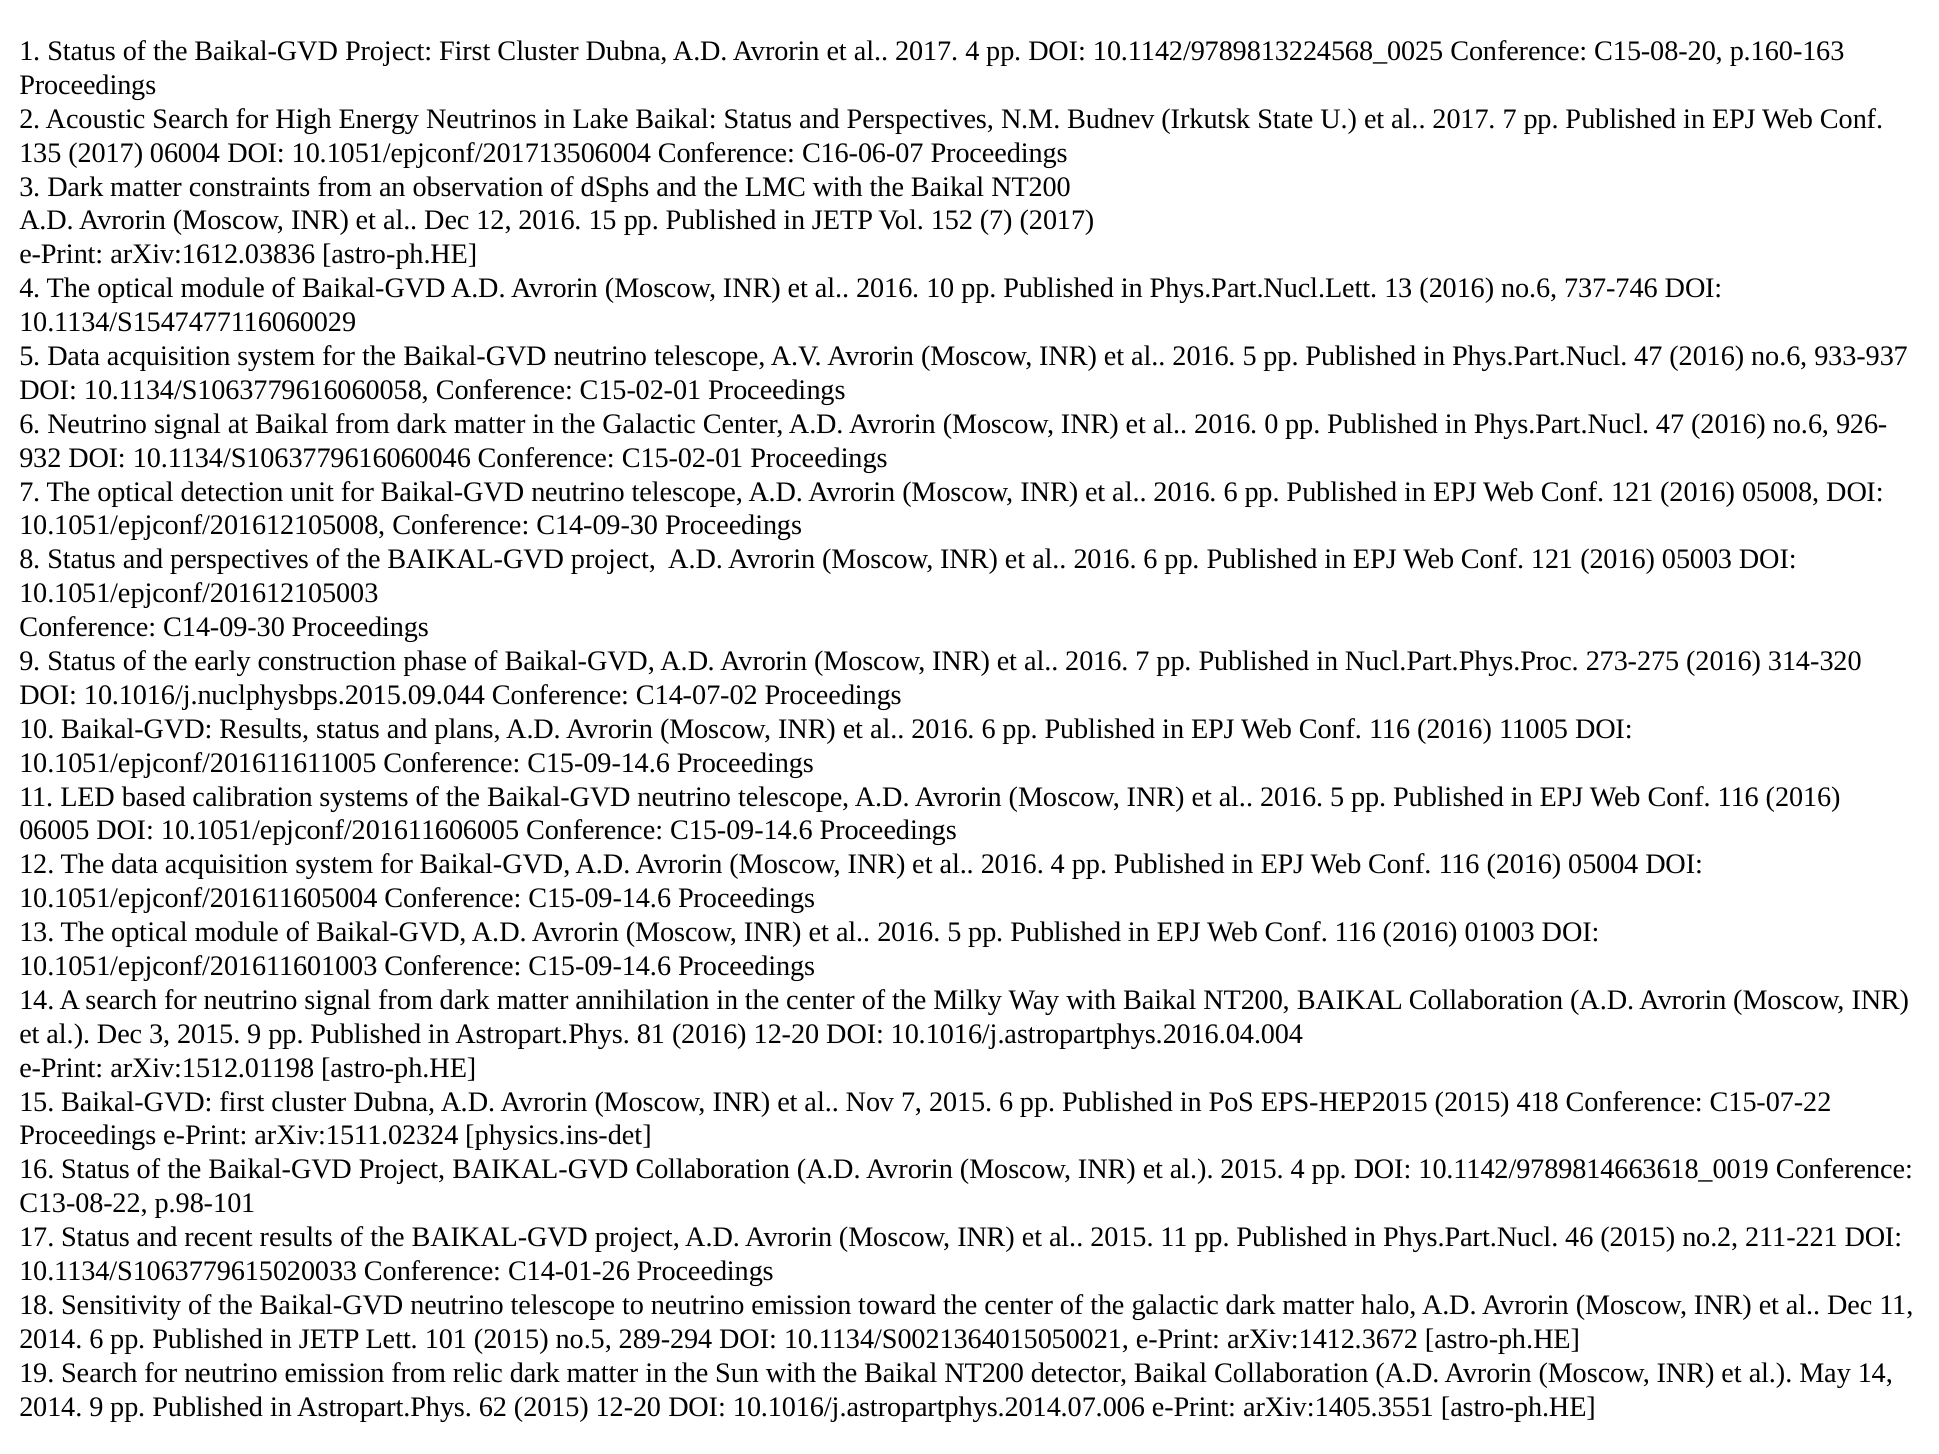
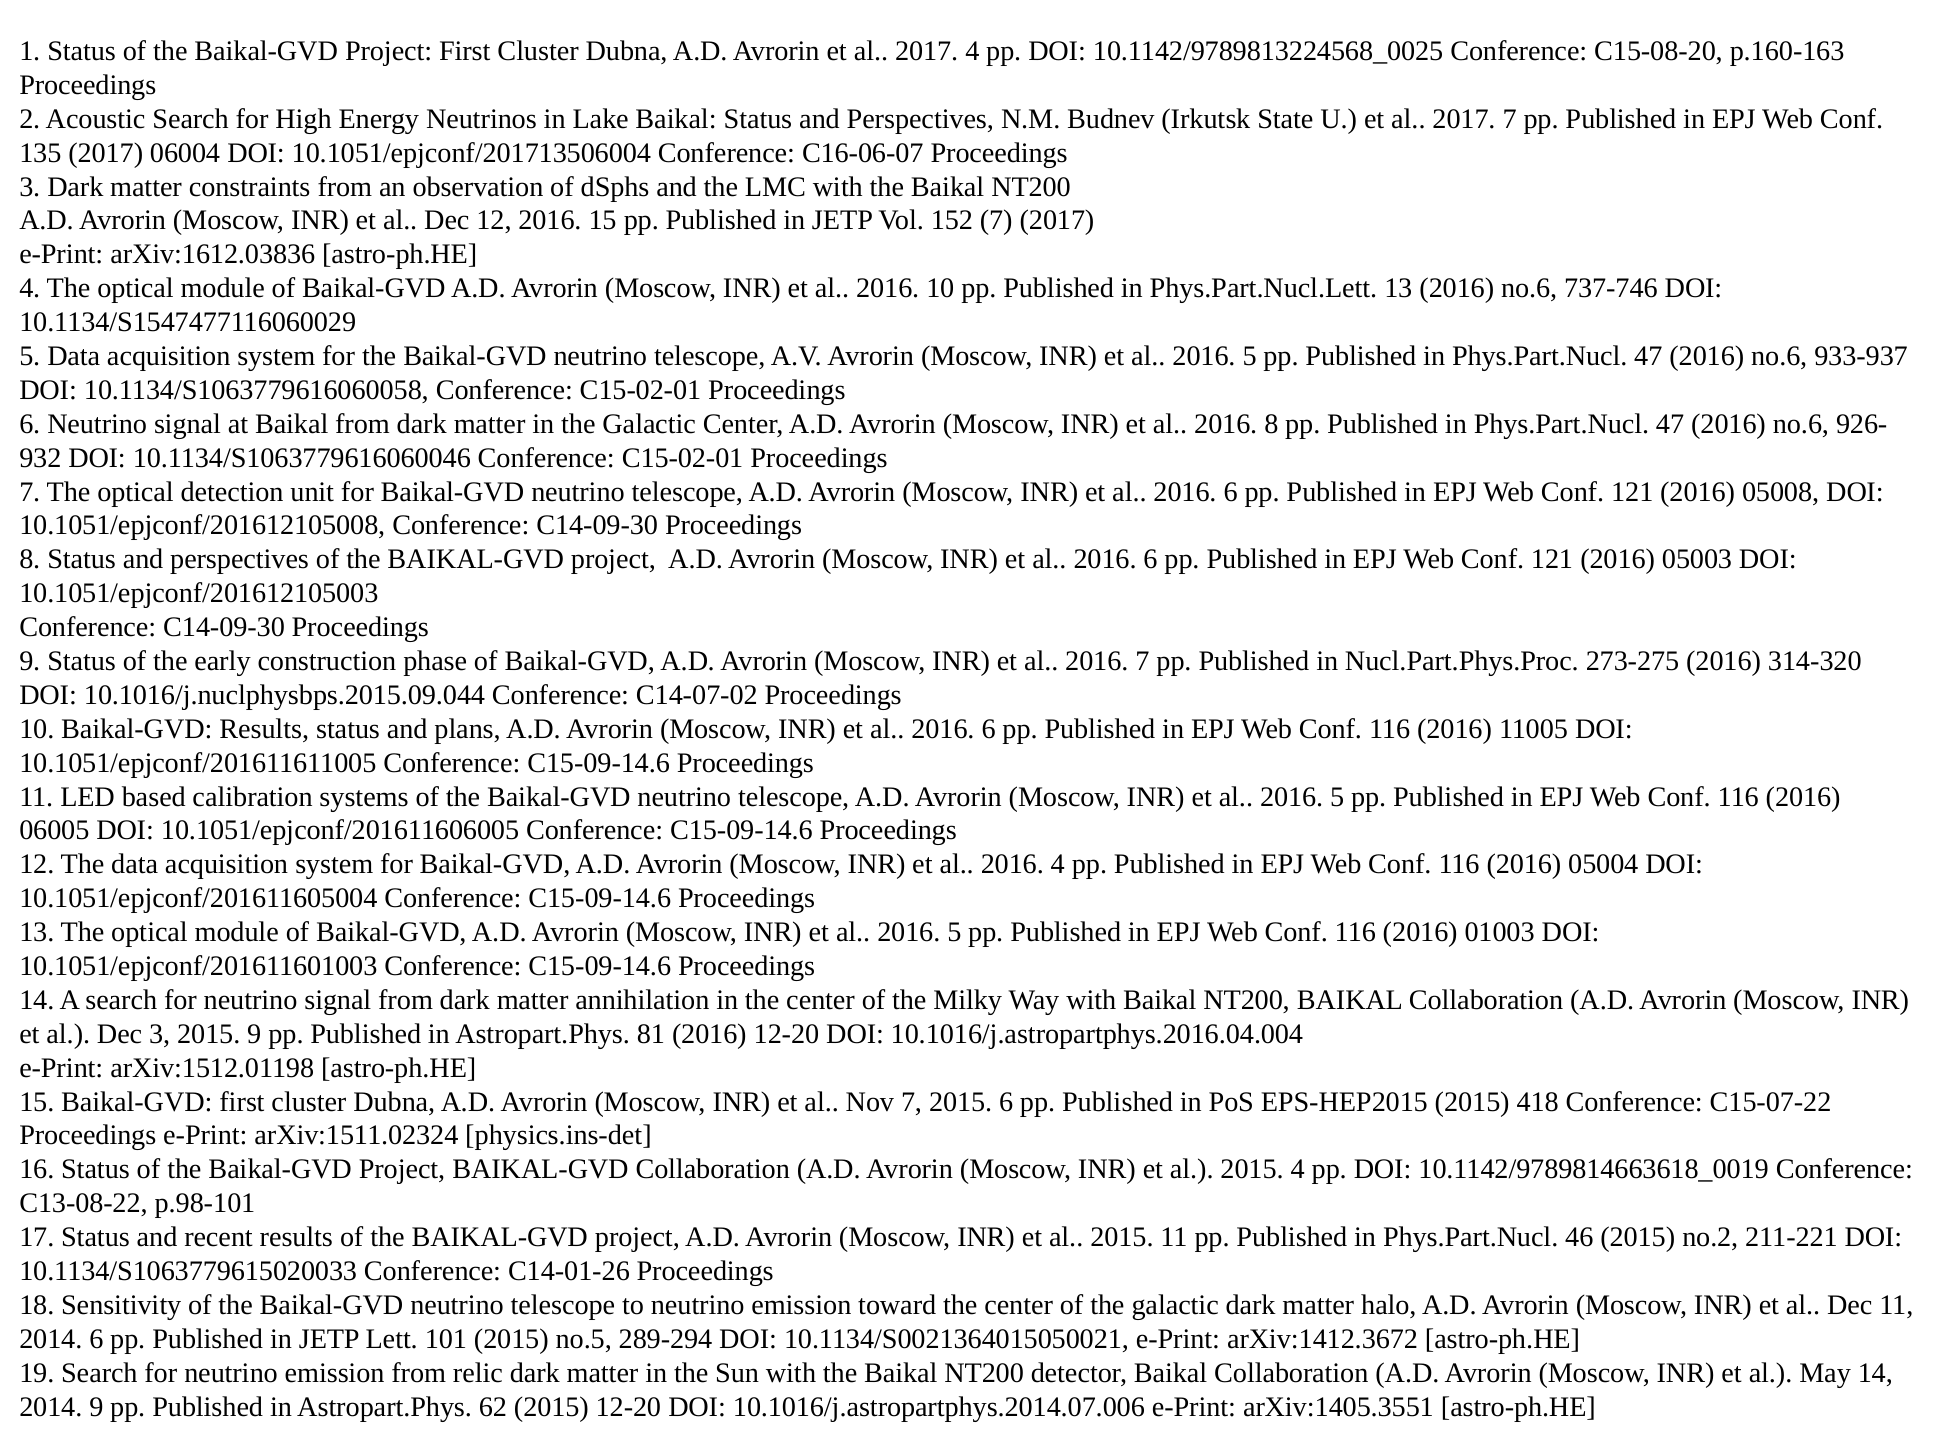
2016 0: 0 -> 8 (1271, 424)
